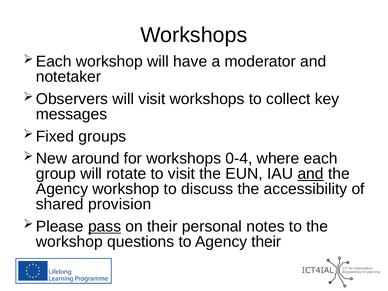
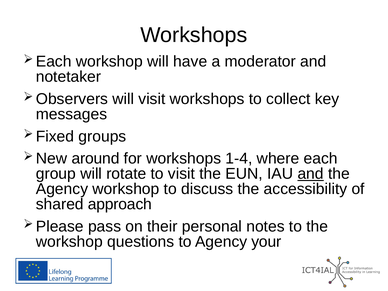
0-4: 0-4 -> 1-4 (239, 159)
provision: provision -> approach (120, 204)
pass underline: present -> none (105, 226)
Agency their: their -> your (266, 242)
